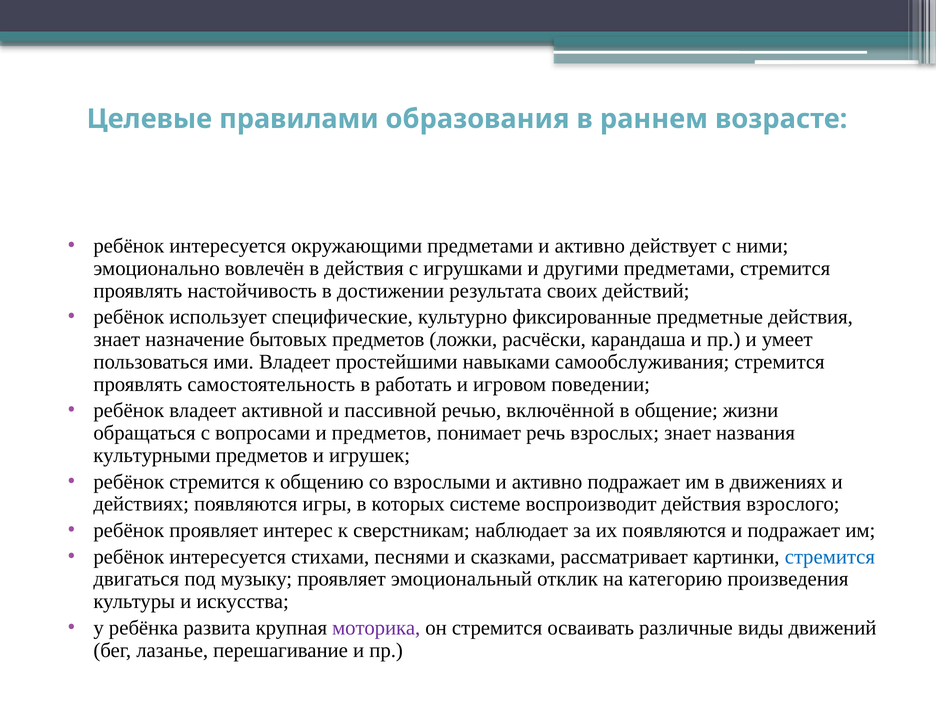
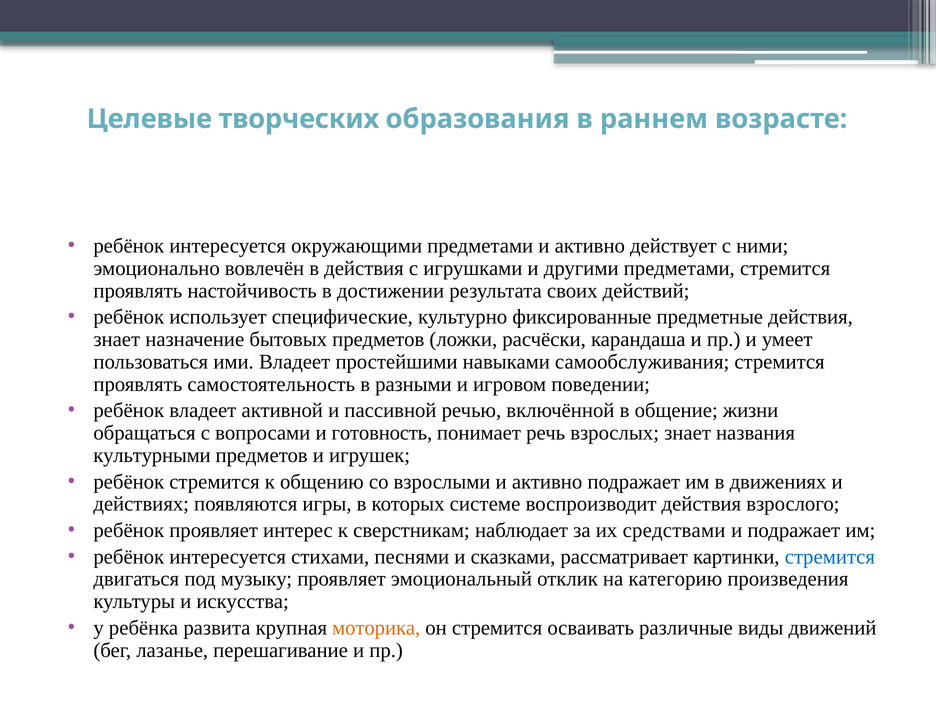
правилами: правилами -> творческих (299, 119)
работать: работать -> разными (413, 384)
и предметов: предметов -> готовность (382, 433)
их появляются: появляются -> средствами (674, 530)
моторика colour: purple -> orange (376, 628)
